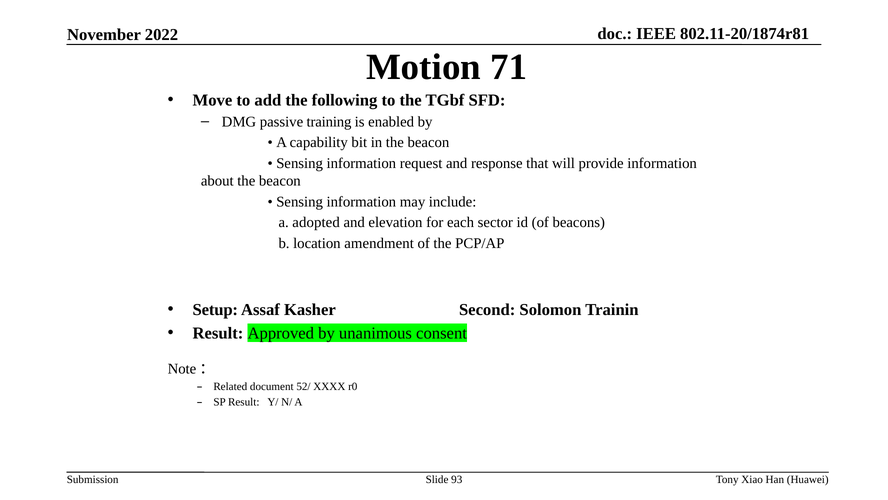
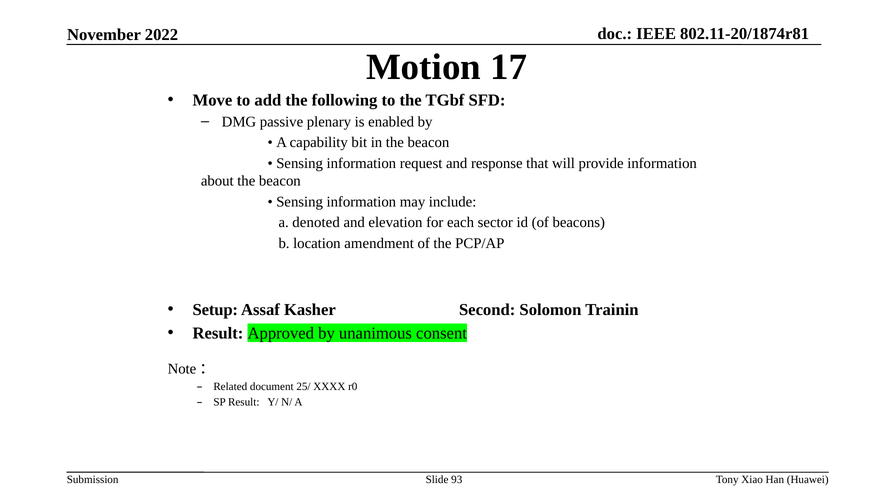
71: 71 -> 17 (509, 67)
training: training -> plenary (329, 122)
adopted: adopted -> denoted (316, 222)
52/: 52/ -> 25/ (303, 386)
